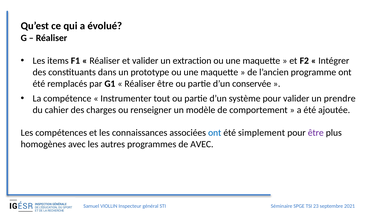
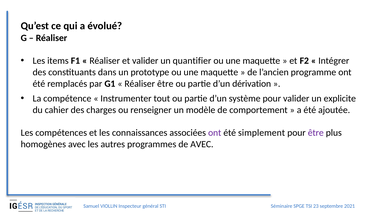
extraction: extraction -> quantifier (192, 61)
conservée: conservée -> dérivation (252, 84)
prendre: prendre -> explicite (340, 98)
ont colour: blue -> purple (215, 133)
